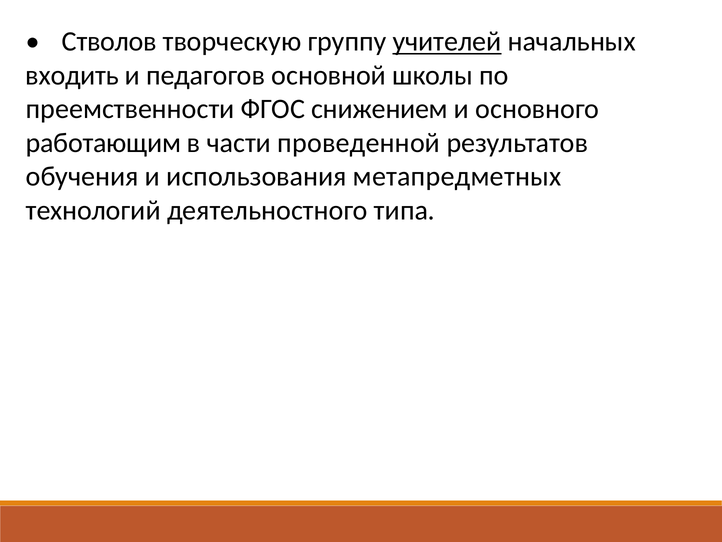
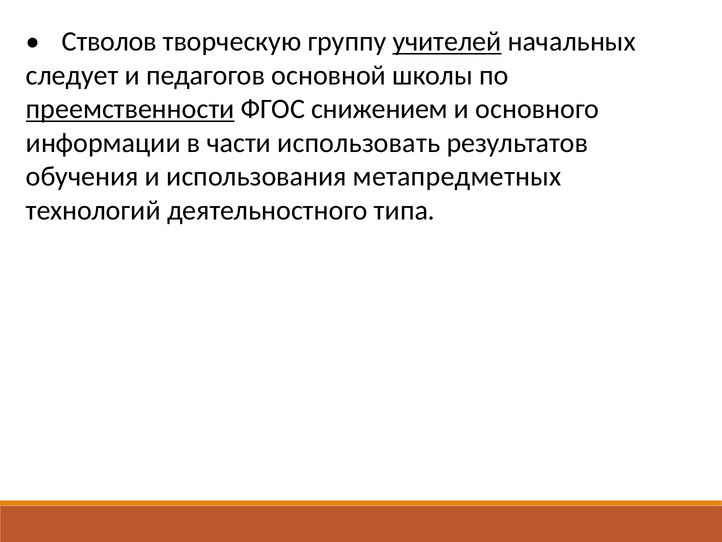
входить: входить -> следует (72, 75)
преемственности underline: none -> present (130, 109)
работающим: работающим -> информации (103, 143)
проведенной: проведенной -> использовать (359, 143)
